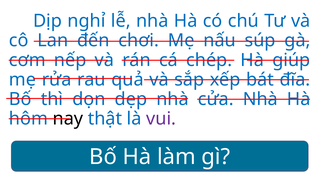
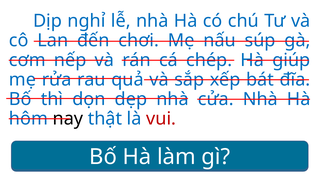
vui colour: purple -> red (161, 118)
